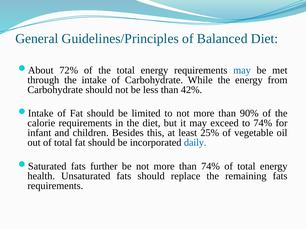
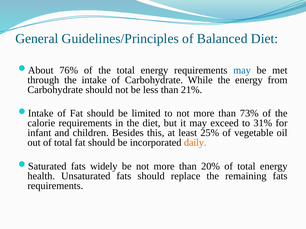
72%: 72% -> 76% (69, 70)
42%: 42% -> 21% (192, 90)
90%: 90% -> 73% (249, 114)
to 74%: 74% -> 31% (263, 123)
daily colour: blue -> orange (195, 143)
further: further -> widely (104, 167)
than 74%: 74% -> 20% (211, 167)
